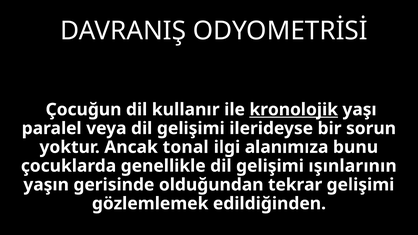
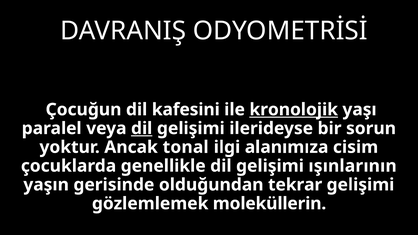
kullanır: kullanır -> kafesini (186, 110)
dil underline: none -> present (142, 128)
bunu: bunu -> cisim (356, 147)
edildiğinden: edildiğinden -> moleküllerin (270, 204)
